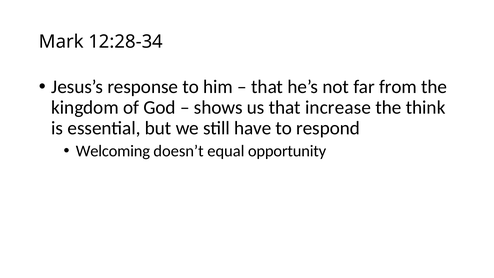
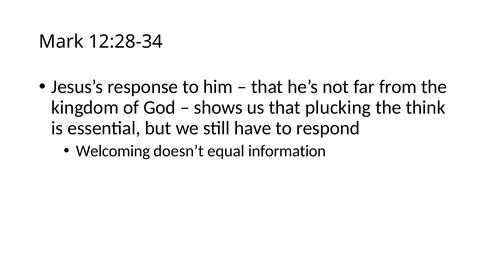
increase: increase -> plucking (338, 107)
opportunity: opportunity -> information (287, 151)
